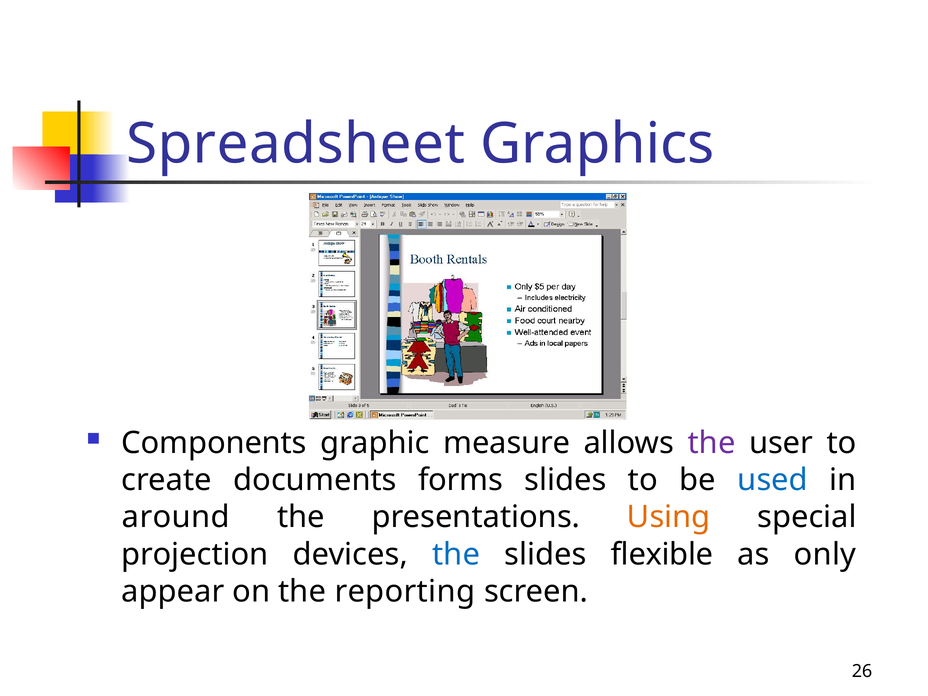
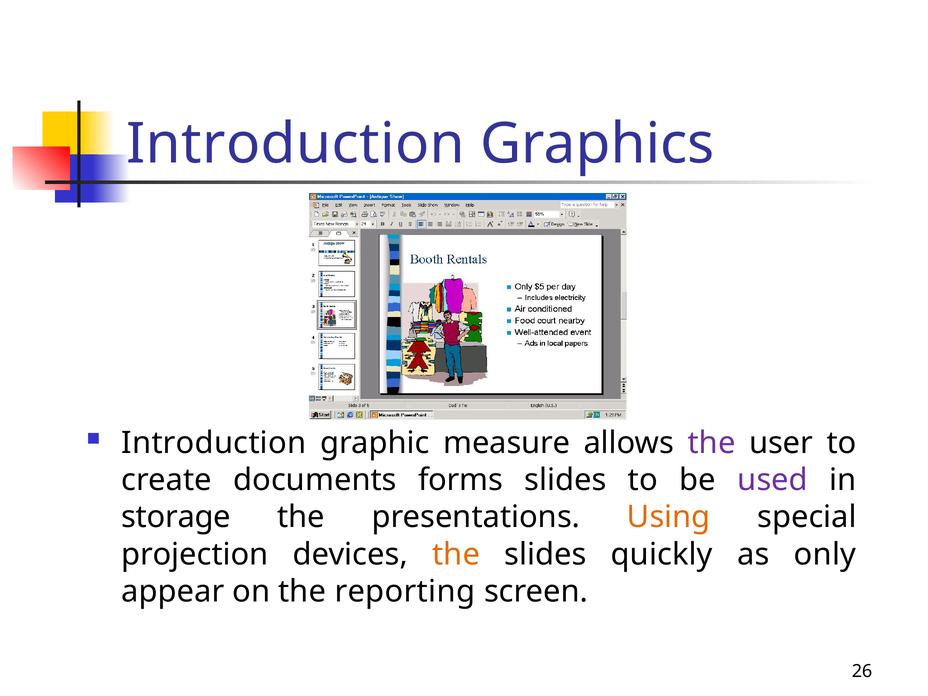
Spreadsheet: Spreadsheet -> Introduction (296, 144)
Components: Components -> Introduction (214, 443)
used colour: blue -> purple (773, 480)
around: around -> storage (176, 517)
the colour: blue -> orange (456, 554)
flexible: flexible -> quickly (662, 554)
